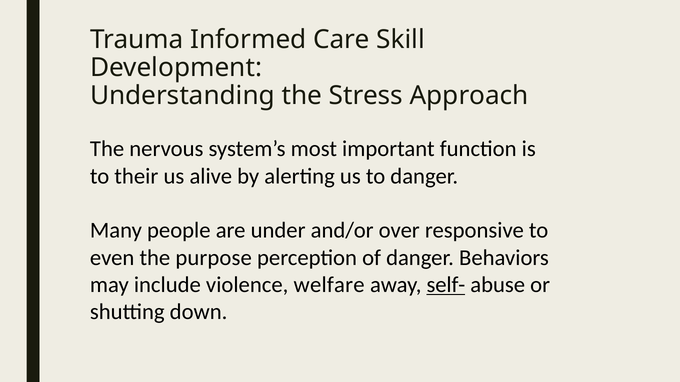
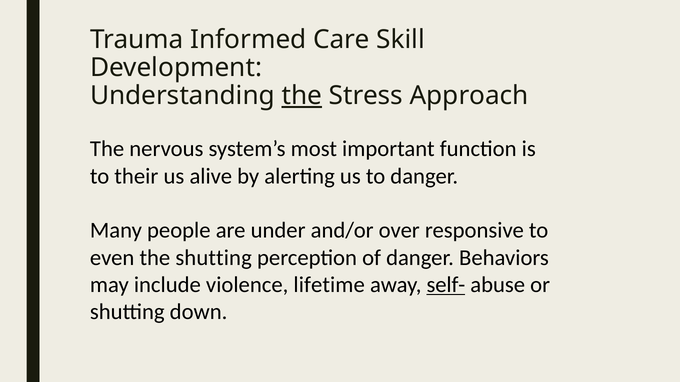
the underline: none -> present (302, 96)
the purpose: purpose -> shutting (214, 258)
welfare: welfare -> lifetime (329, 285)
